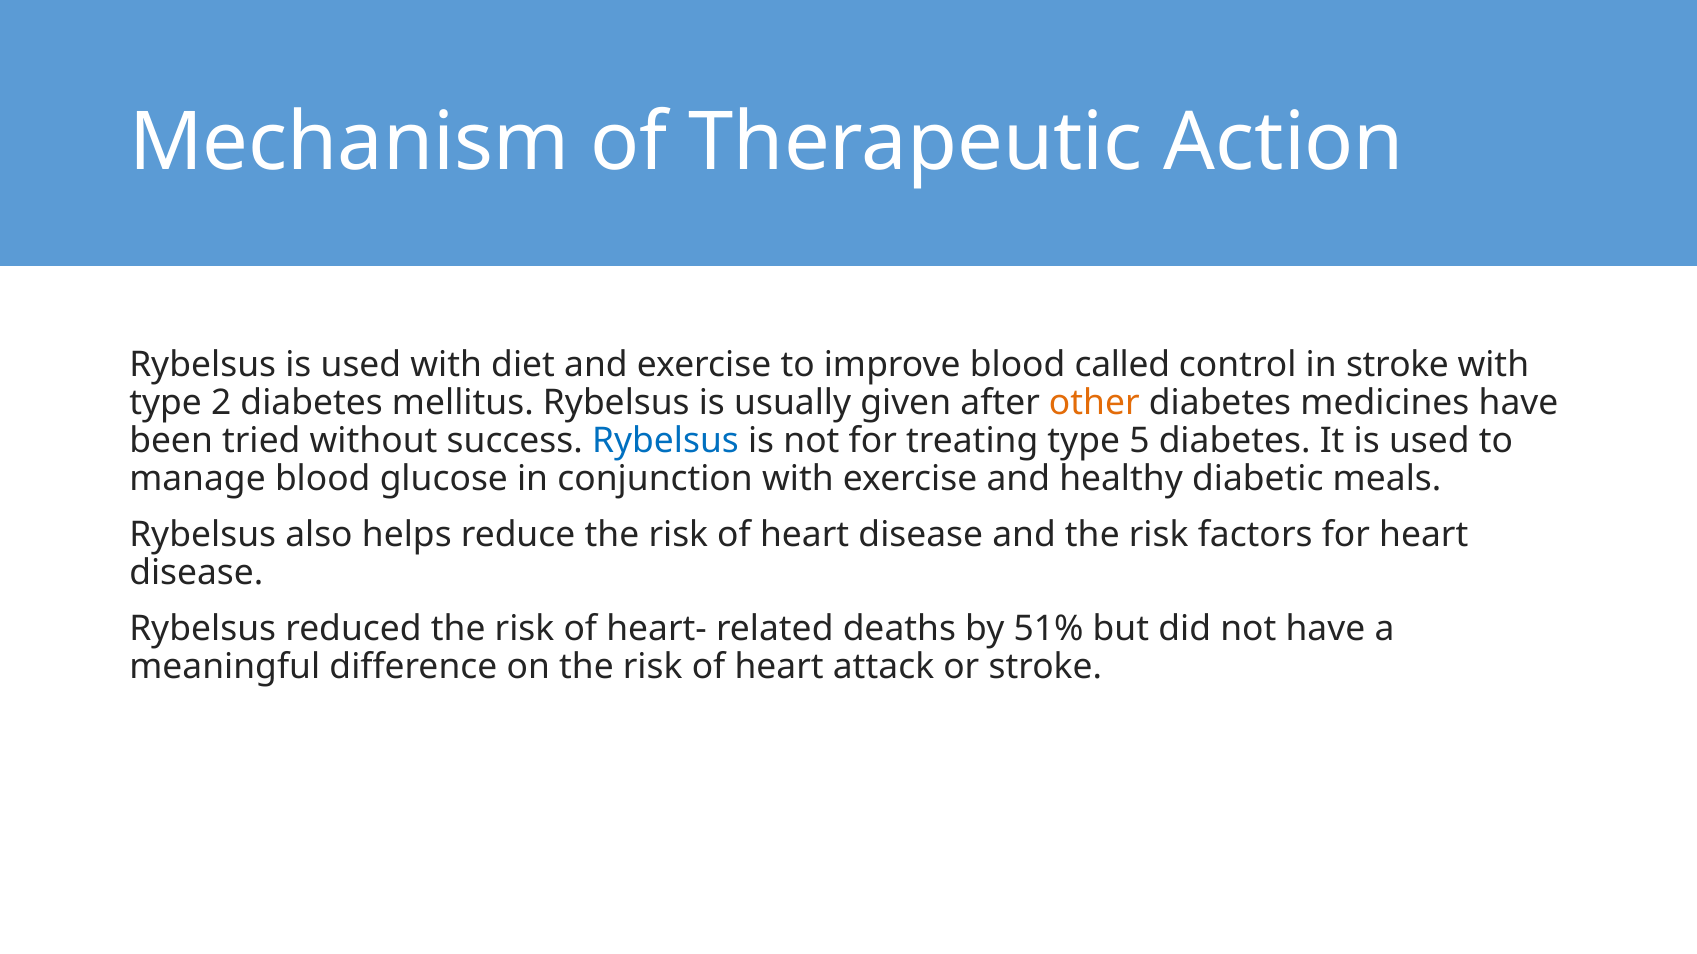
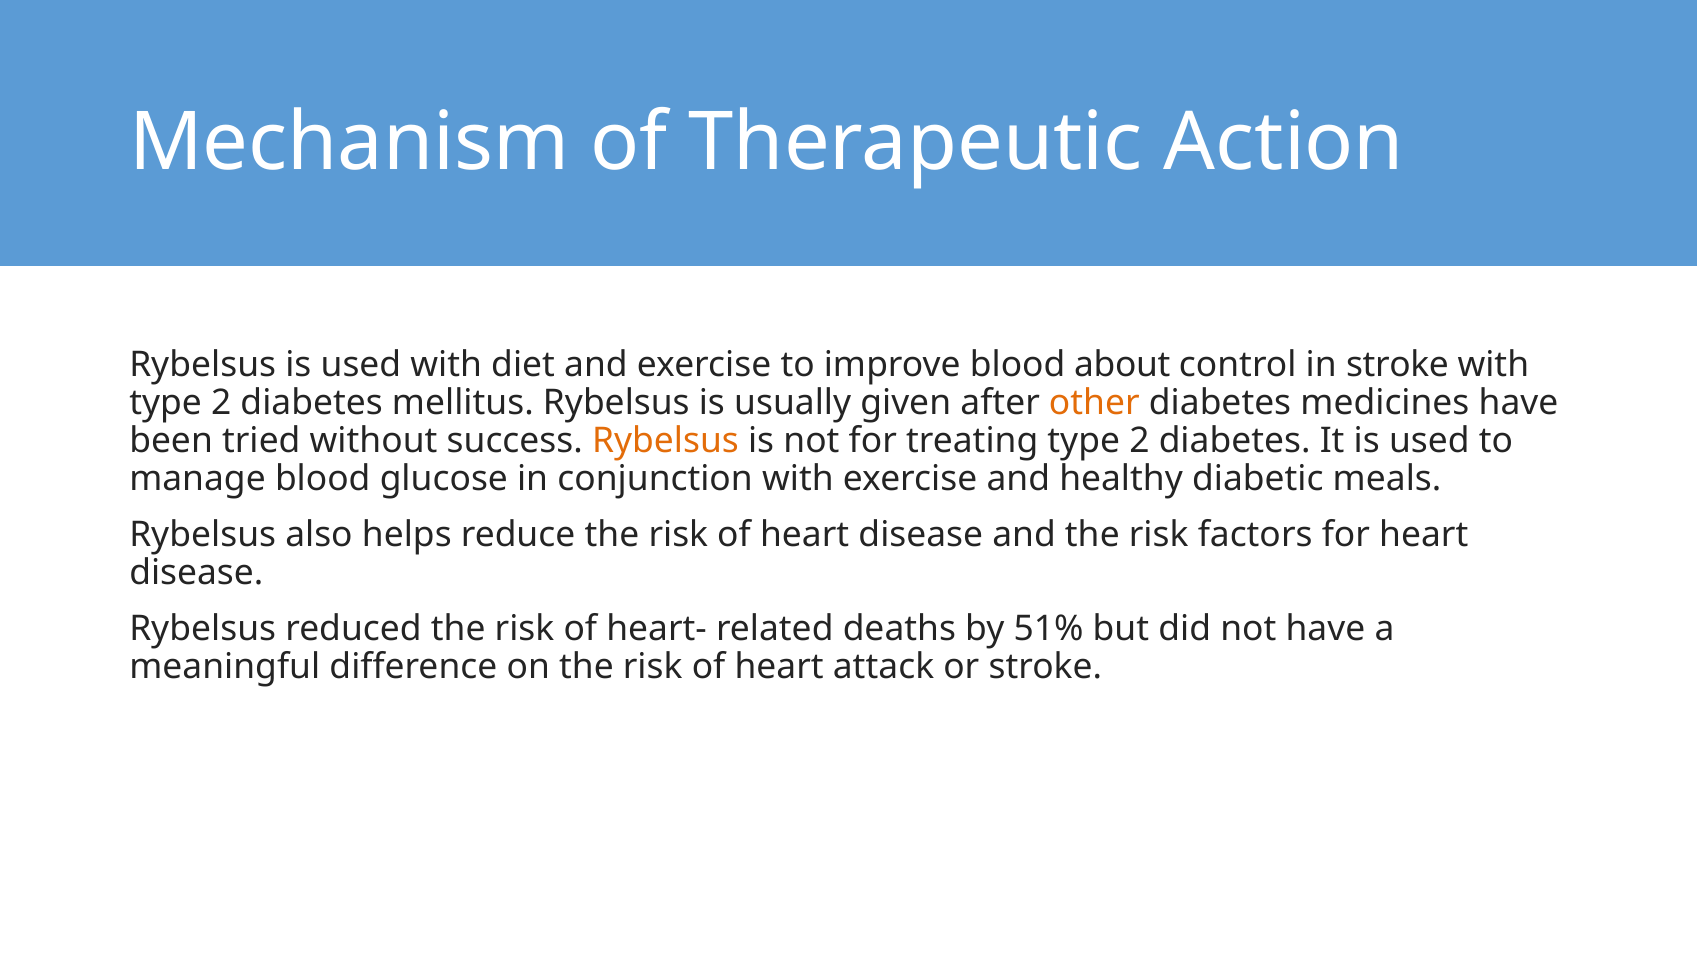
called: called -> about (1122, 365)
Rybelsus colour: blue -> orange (666, 441)
treating type 5: 5 -> 2 (1139, 441)
